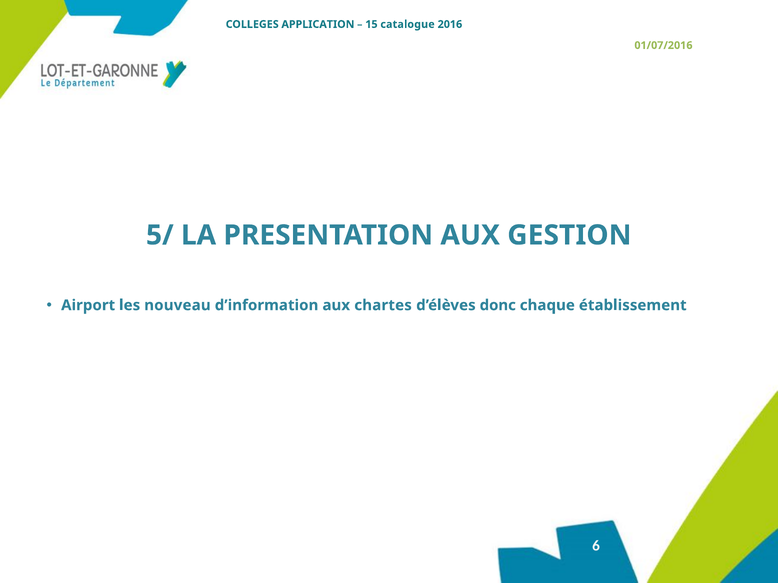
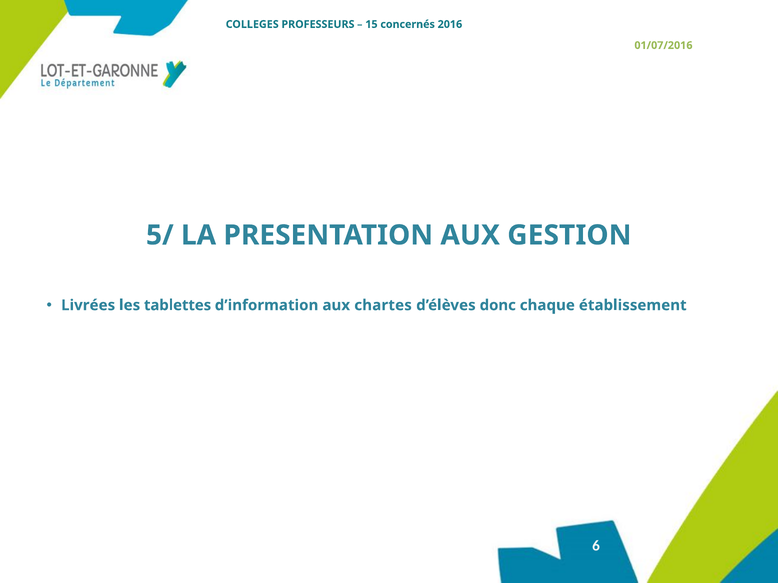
APPLICATION: APPLICATION -> PROFESSEURS (318, 24)
catalogue: catalogue -> concernés (408, 24)
Airport: Airport -> Livrées (88, 306)
nouveau: nouveau -> tablettes (178, 306)
